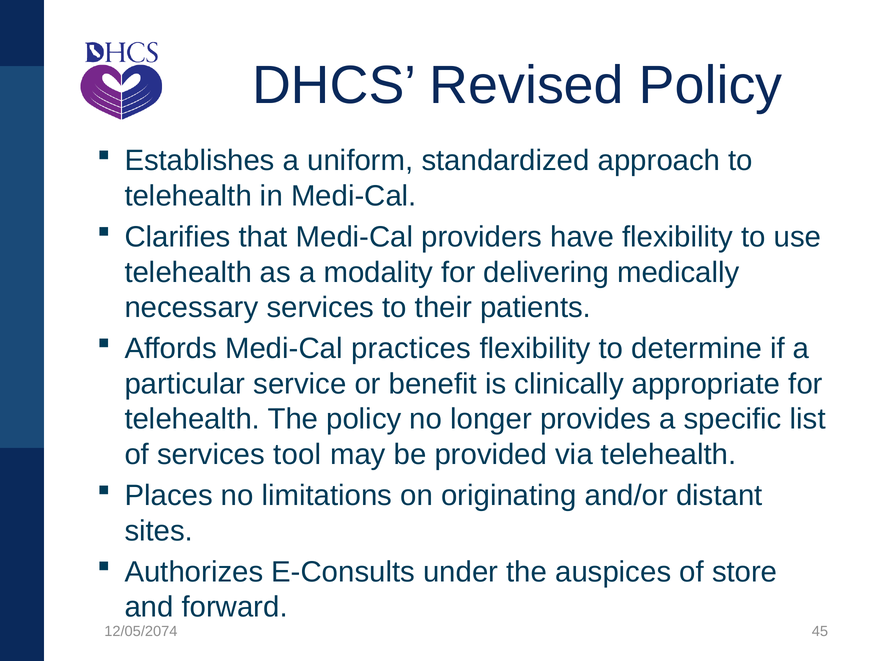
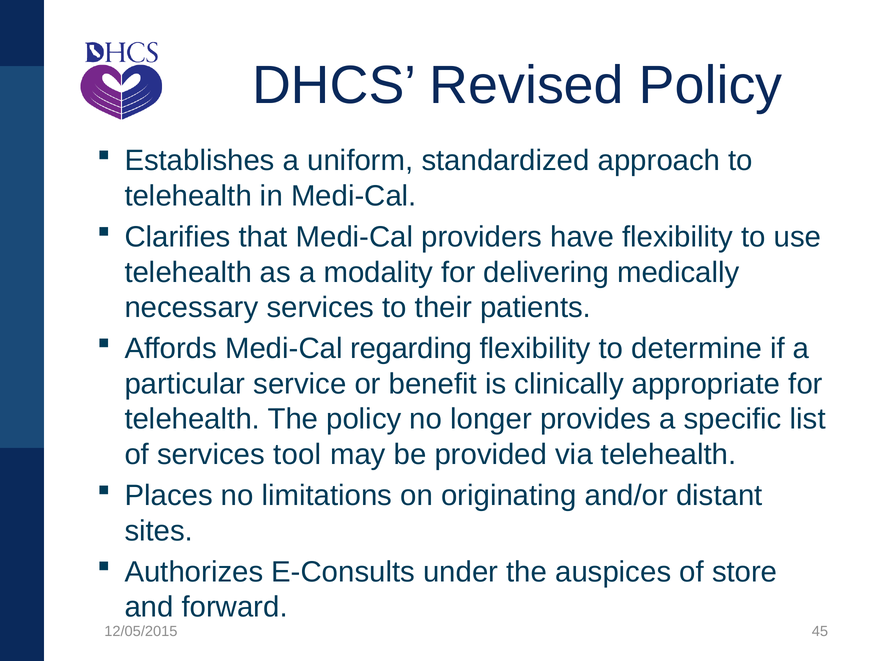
practices: practices -> regarding (411, 349)
12/05/2074: 12/05/2074 -> 12/05/2015 (141, 631)
